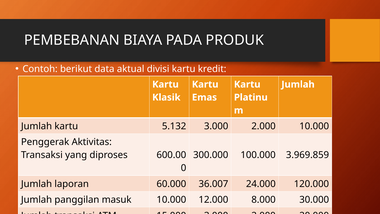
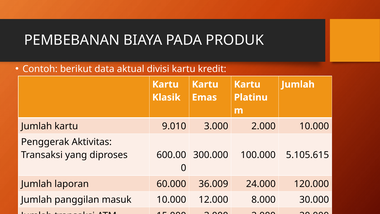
5.132: 5.132 -> 9.010 (174, 126)
3.969.859: 3.969.859 -> 5.105.615 (307, 155)
36.007: 36.007 -> 36.009 (213, 184)
